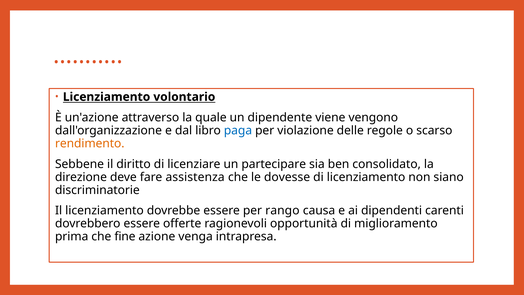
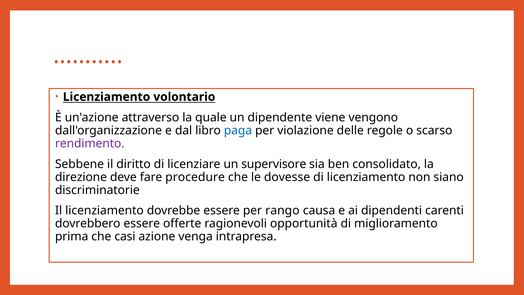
rendimento colour: orange -> purple (90, 143)
partecipare: partecipare -> supervisore (274, 164)
assistenza: assistenza -> procedure (195, 177)
fine: fine -> casi (125, 236)
